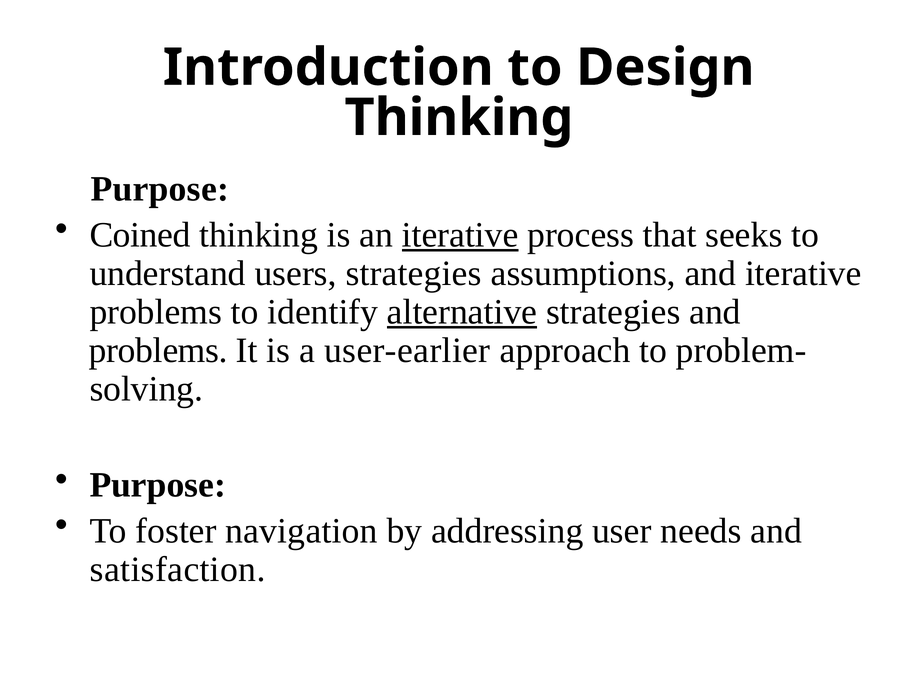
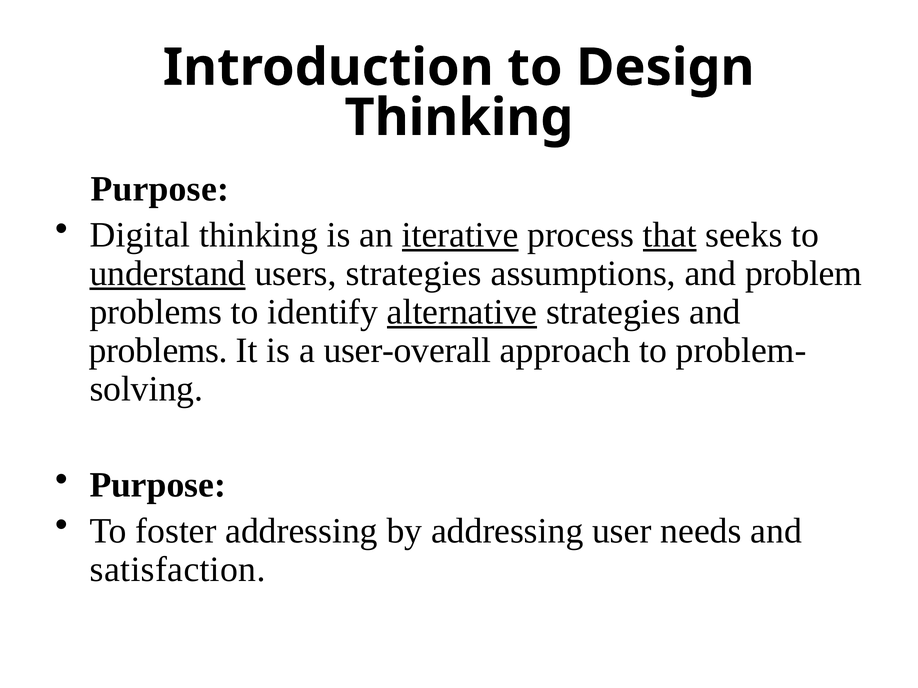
Coined: Coined -> Digital (140, 235)
that underline: none -> present (670, 235)
understand underline: none -> present (168, 274)
and iterative: iterative -> problem (803, 274)
user-earlier: user-earlier -> user-overall (408, 351)
foster navigation: navigation -> addressing (302, 531)
